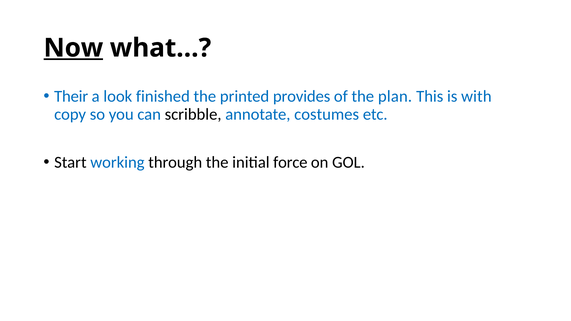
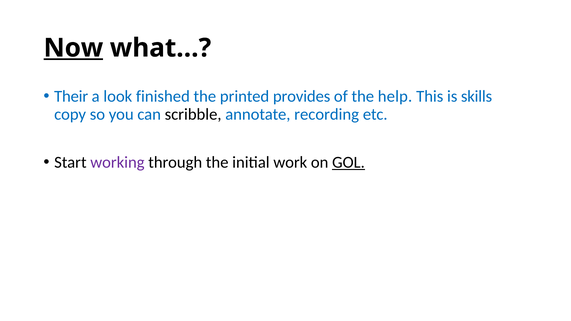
plan: plan -> help (395, 97)
with: with -> skills (477, 97)
costumes: costumes -> recording (327, 115)
working colour: blue -> purple (117, 162)
force: force -> work (290, 162)
GOL underline: none -> present (348, 162)
